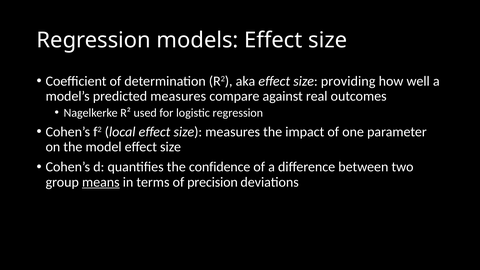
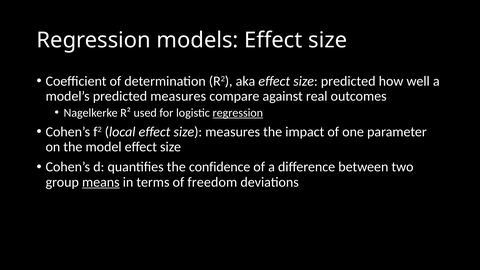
size providing: providing -> predicted (348, 81)
regression underline: none -> present (238, 113)
precision: precision -> freedom (212, 182)
